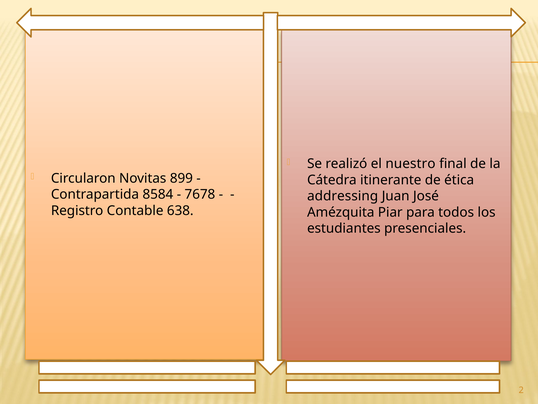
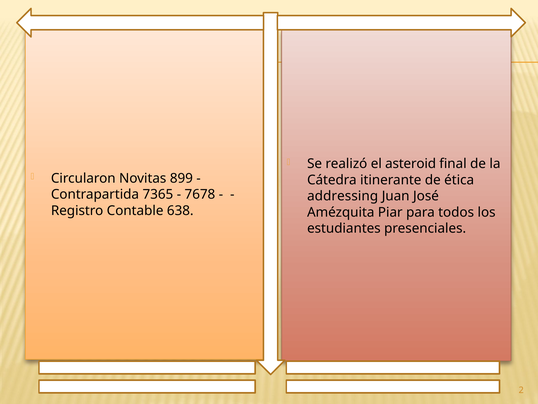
nuestro: nuestro -> asteroid (411, 164)
8584: 8584 -> 7365 (158, 194)
